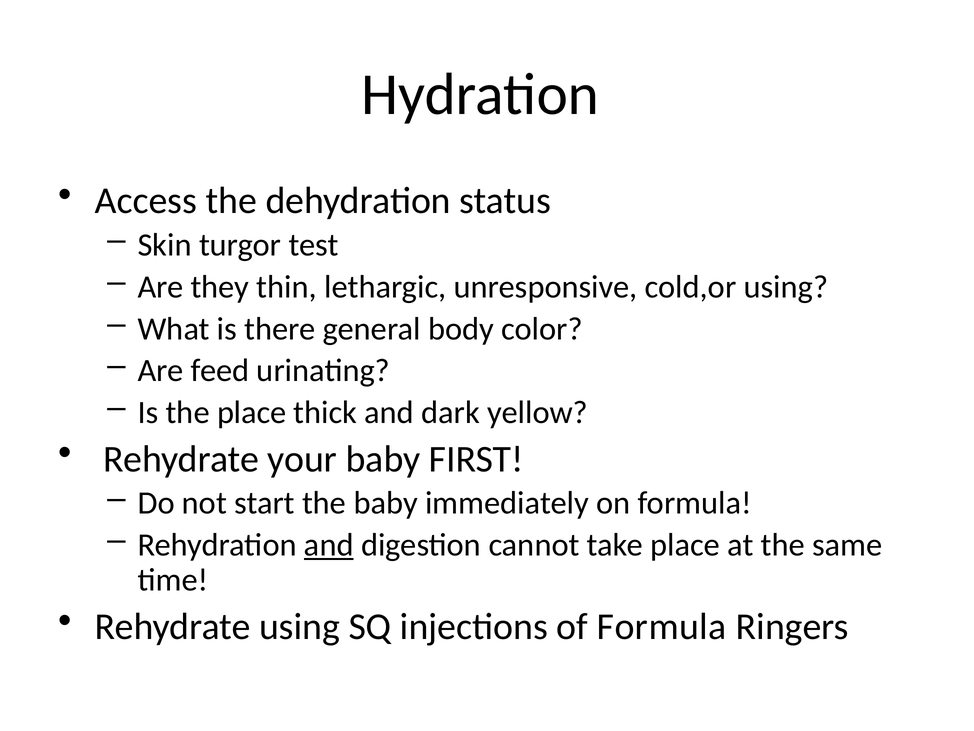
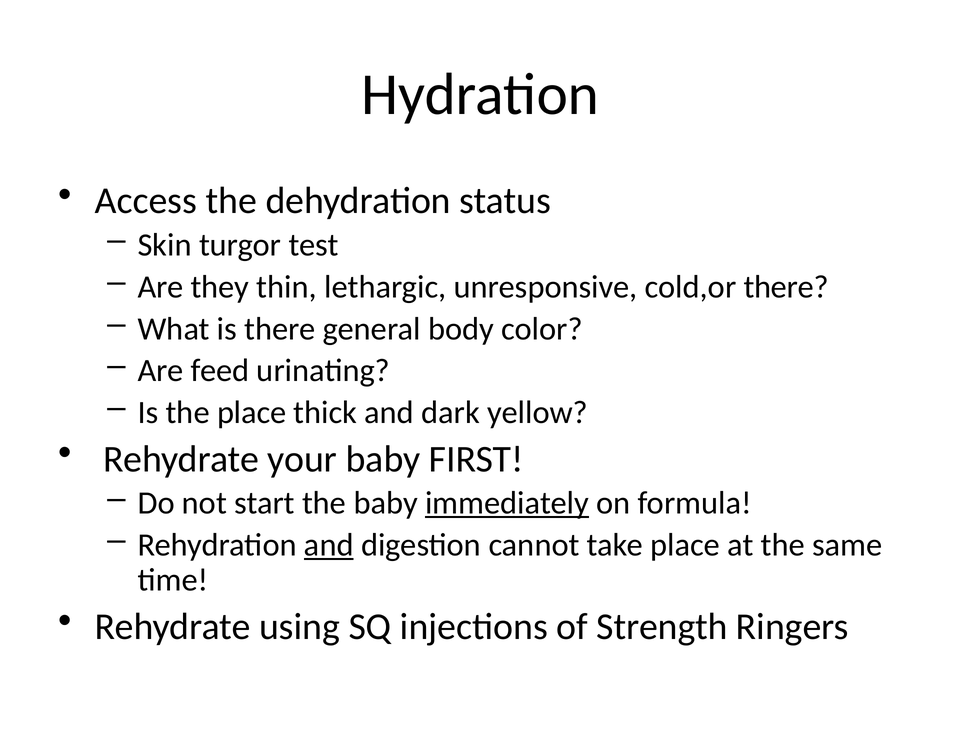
cold,or using: using -> there (786, 287)
immediately underline: none -> present (507, 503)
of Formula: Formula -> Strength (662, 626)
